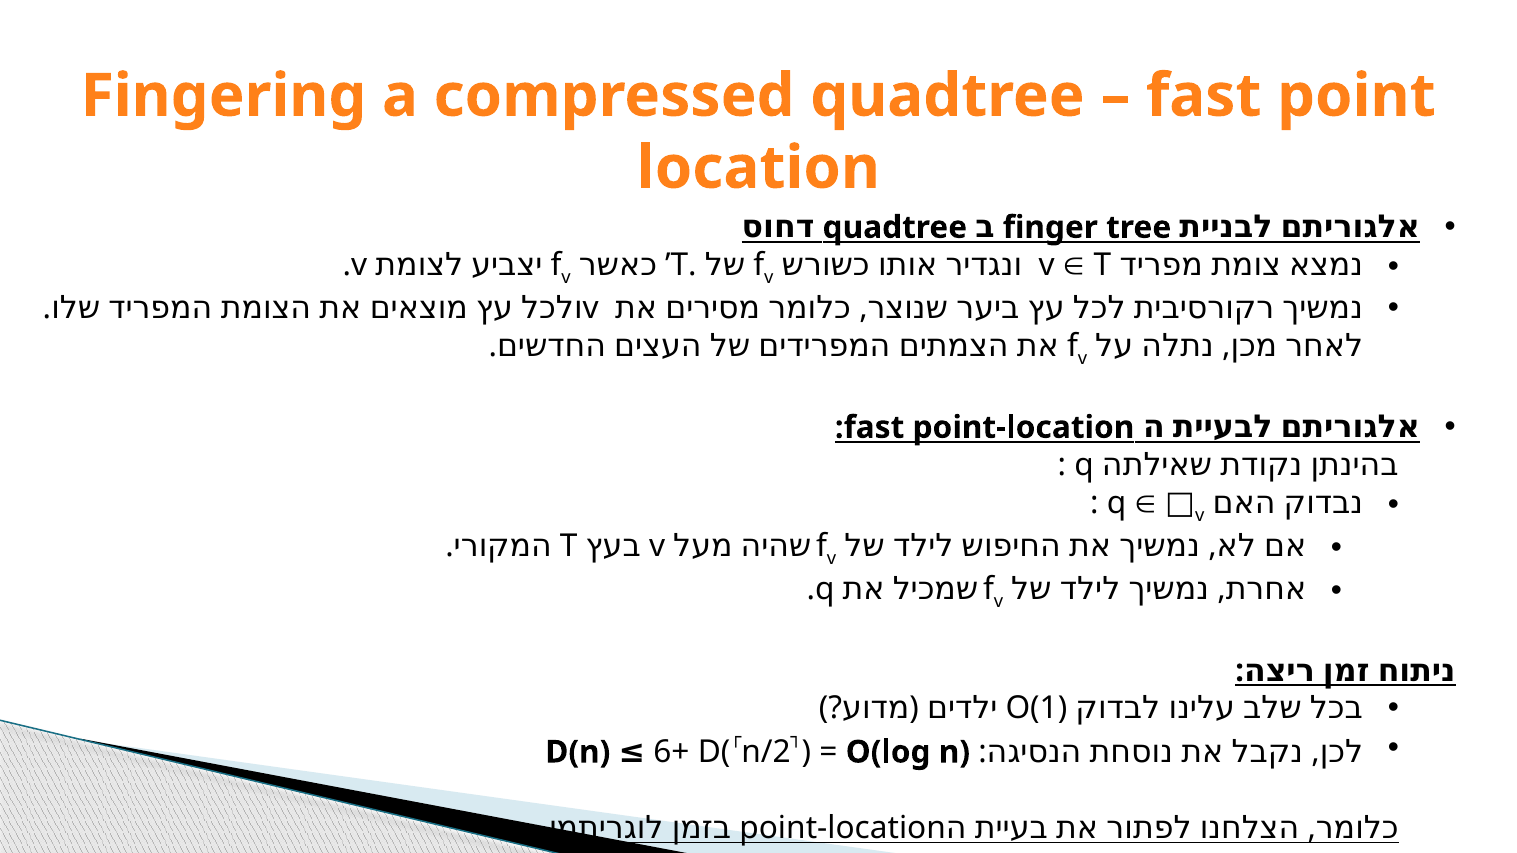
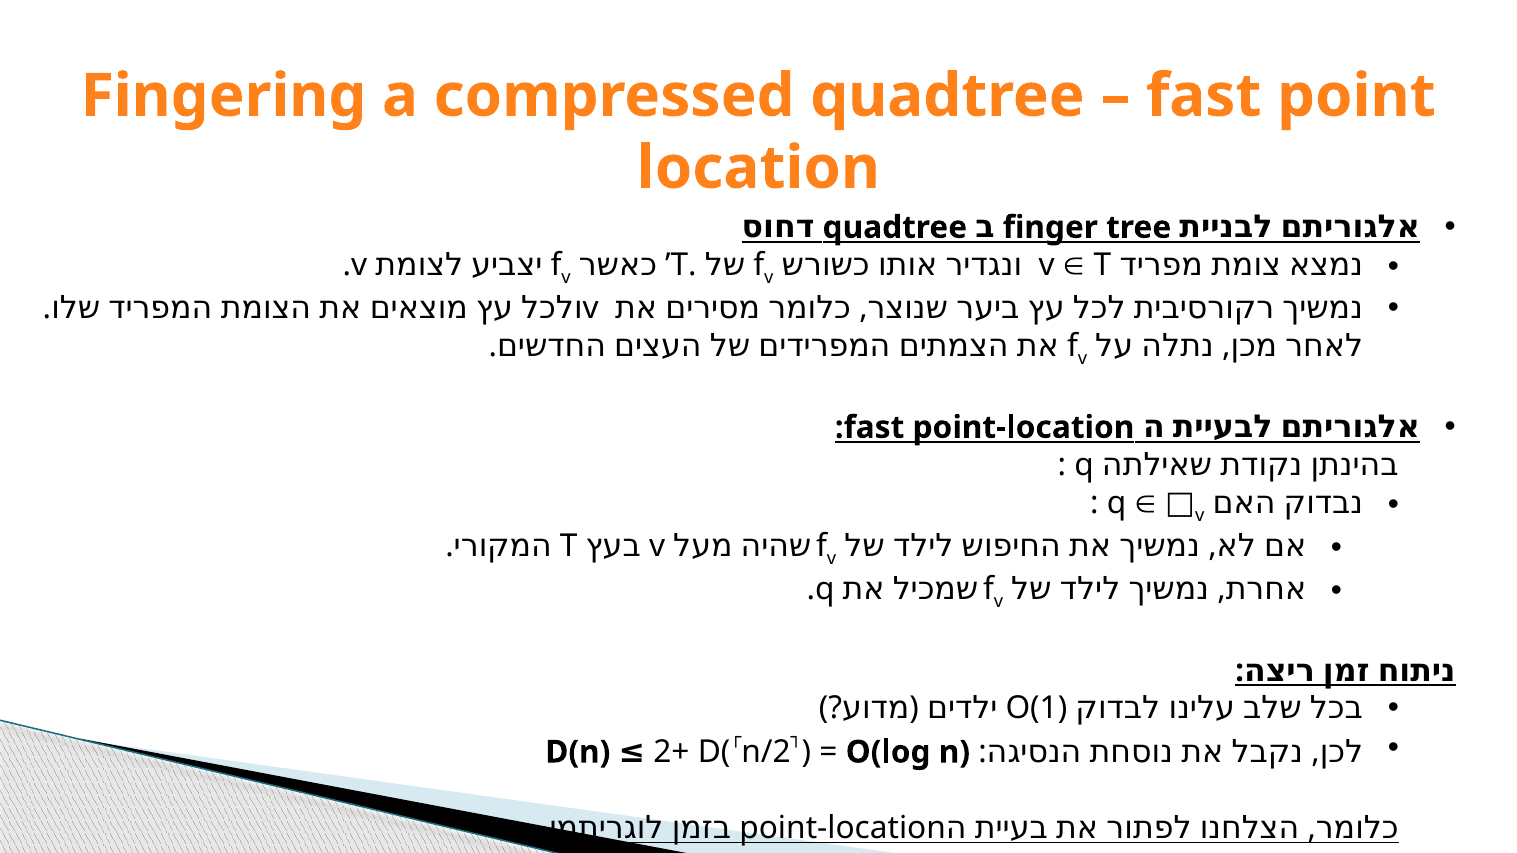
6+: 6+ -> 2+ (671, 752)
